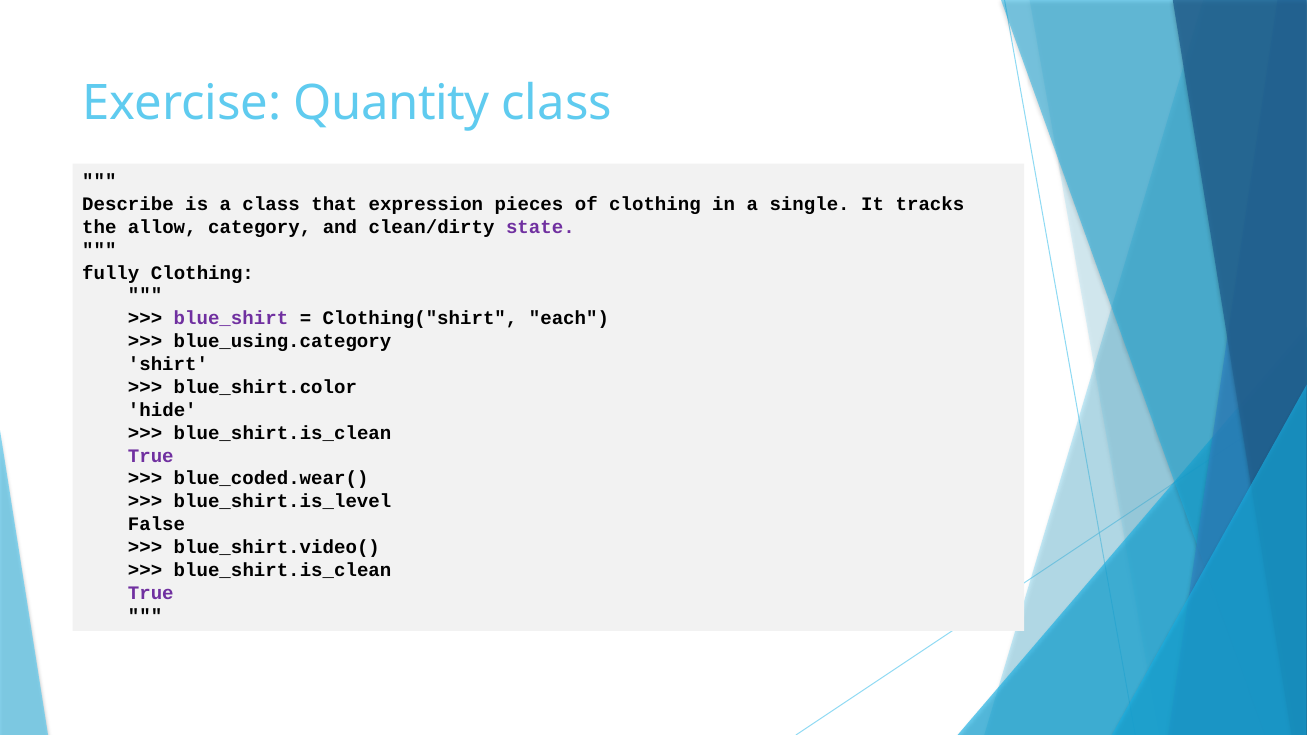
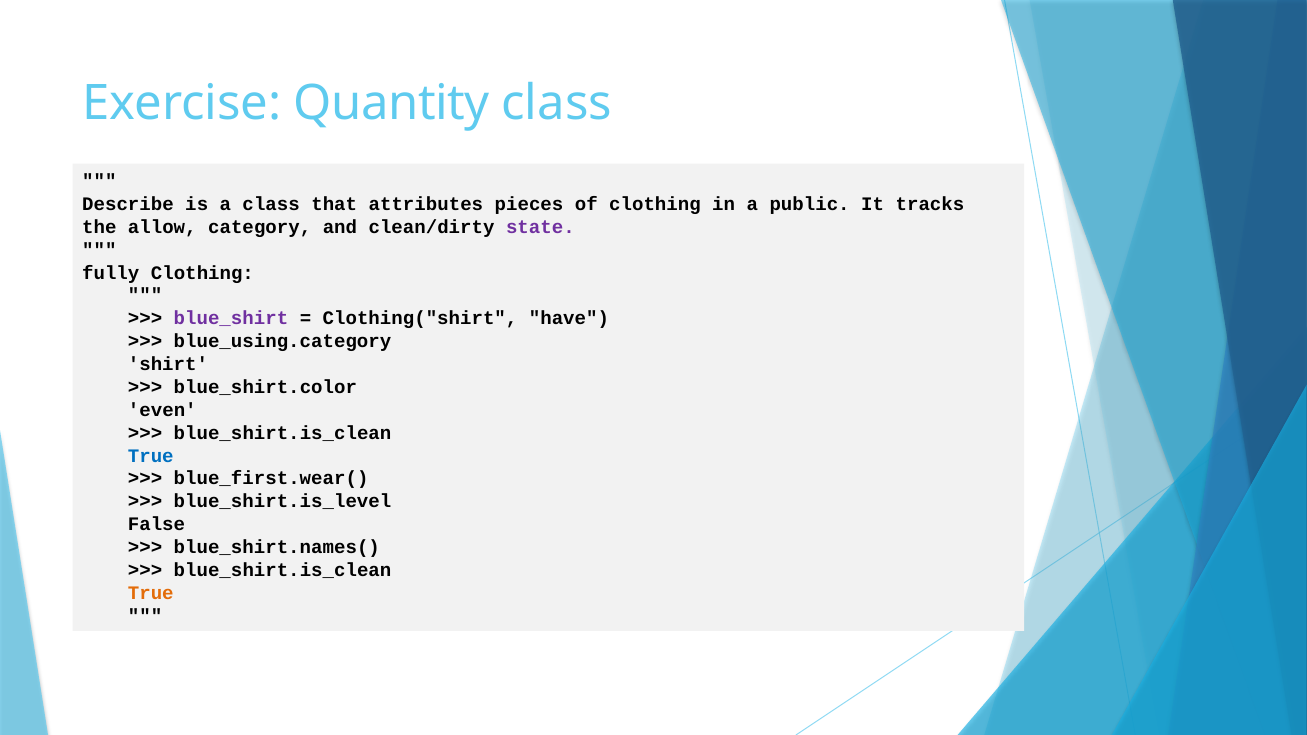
expression: expression -> attributes (426, 204)
single: single -> public (810, 204)
each: each -> have (569, 319)
hide: hide -> even (162, 410)
True colour: purple -> blue (151, 456)
blue_coded.wear(: blue_coded.wear( -> blue_first.wear( (271, 479)
blue_shirt.video(: blue_shirt.video( -> blue_shirt.names( (277, 547)
True colour: purple -> orange (151, 593)
